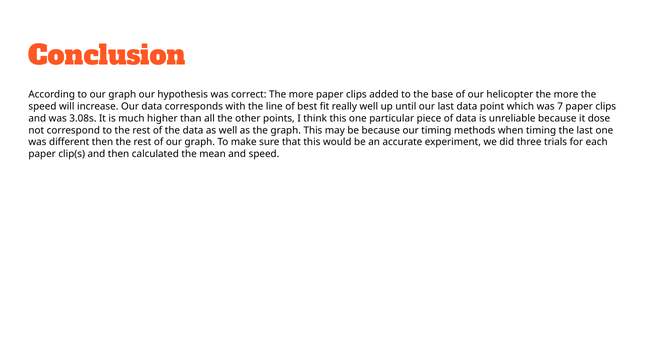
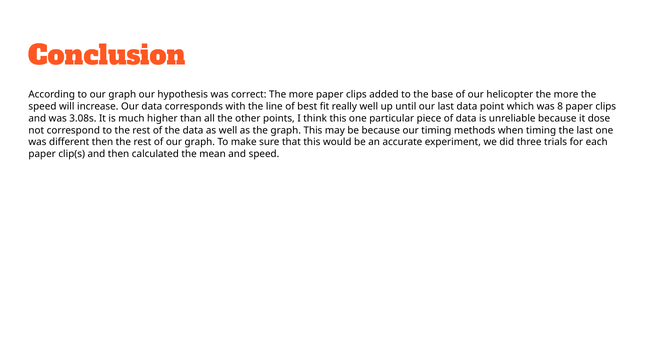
7: 7 -> 8 (560, 106)
